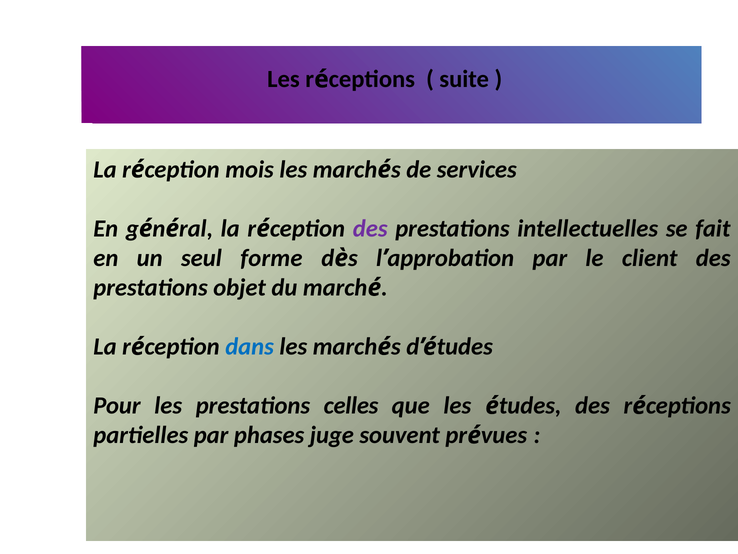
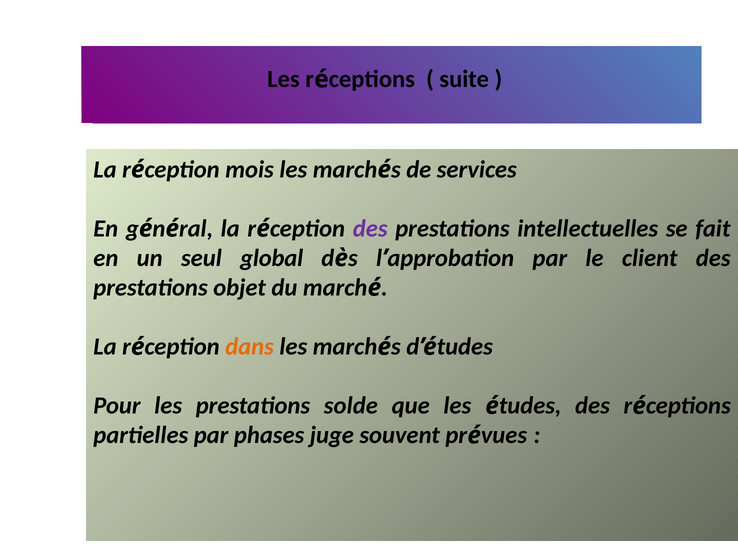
forme: forme -> global (272, 258)
dans colour: blue -> orange (250, 346)
celles: celles -> solde (351, 405)
